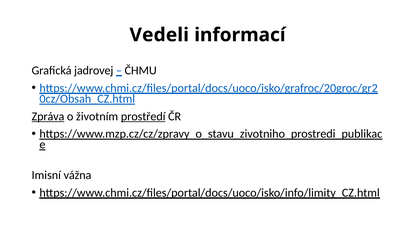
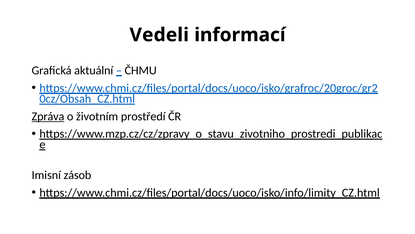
jadrovej: jadrovej -> aktuální (94, 70)
prostředí underline: present -> none (143, 116)
vážna: vážna -> zásob (77, 175)
